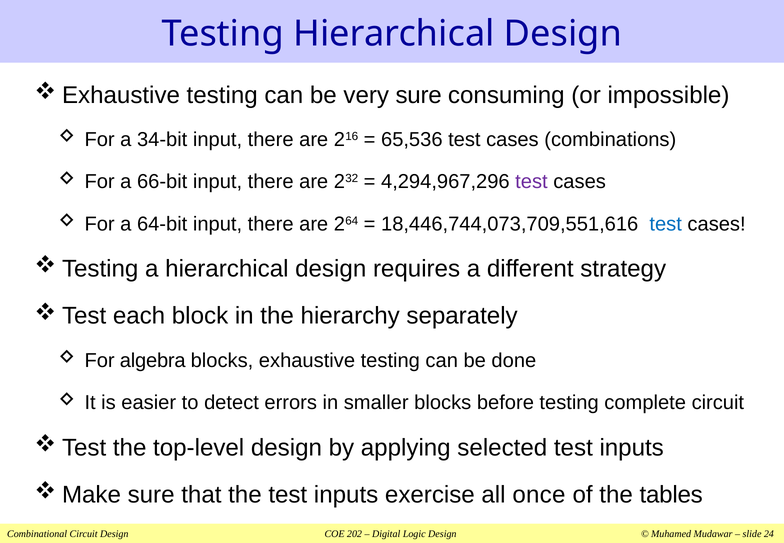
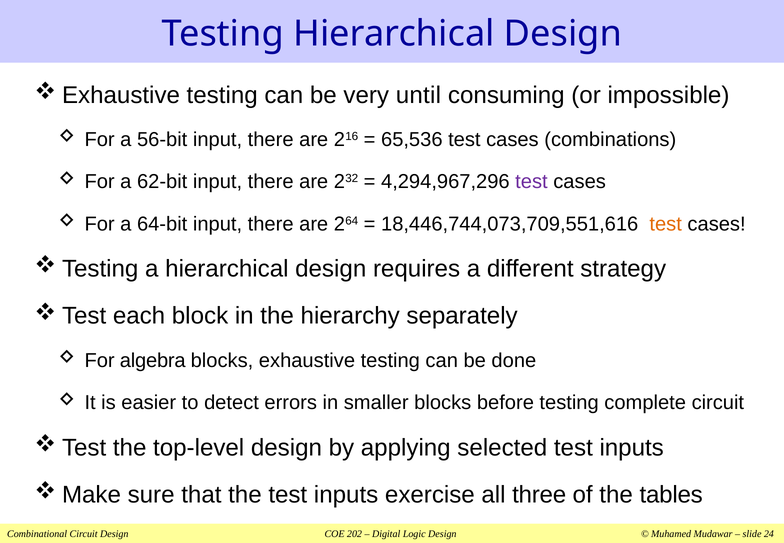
very sure: sure -> until (418, 95)
34-bit: 34-bit -> 56-bit (162, 139)
66-bit: 66-bit -> 62-bit (162, 182)
test colour: blue -> orange (666, 224)
once: once -> three (539, 494)
